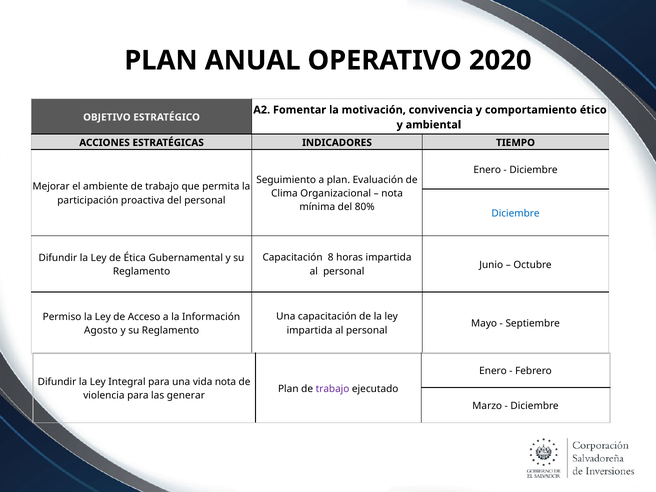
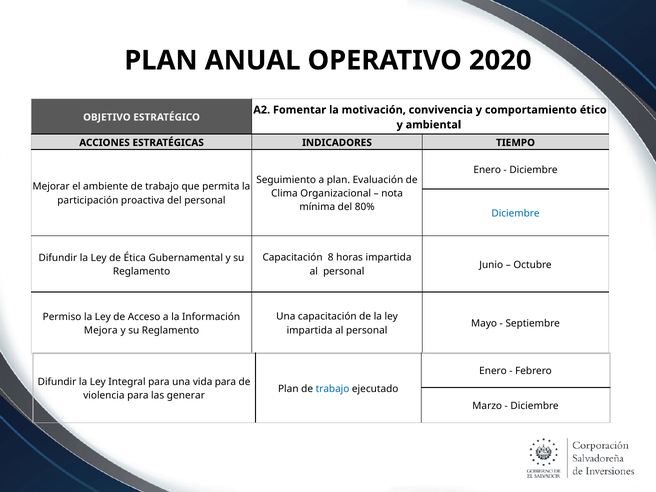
Agosto: Agosto -> Mejora (101, 331)
vida nota: nota -> para (225, 382)
trabajo colour: purple -> blue (333, 389)
